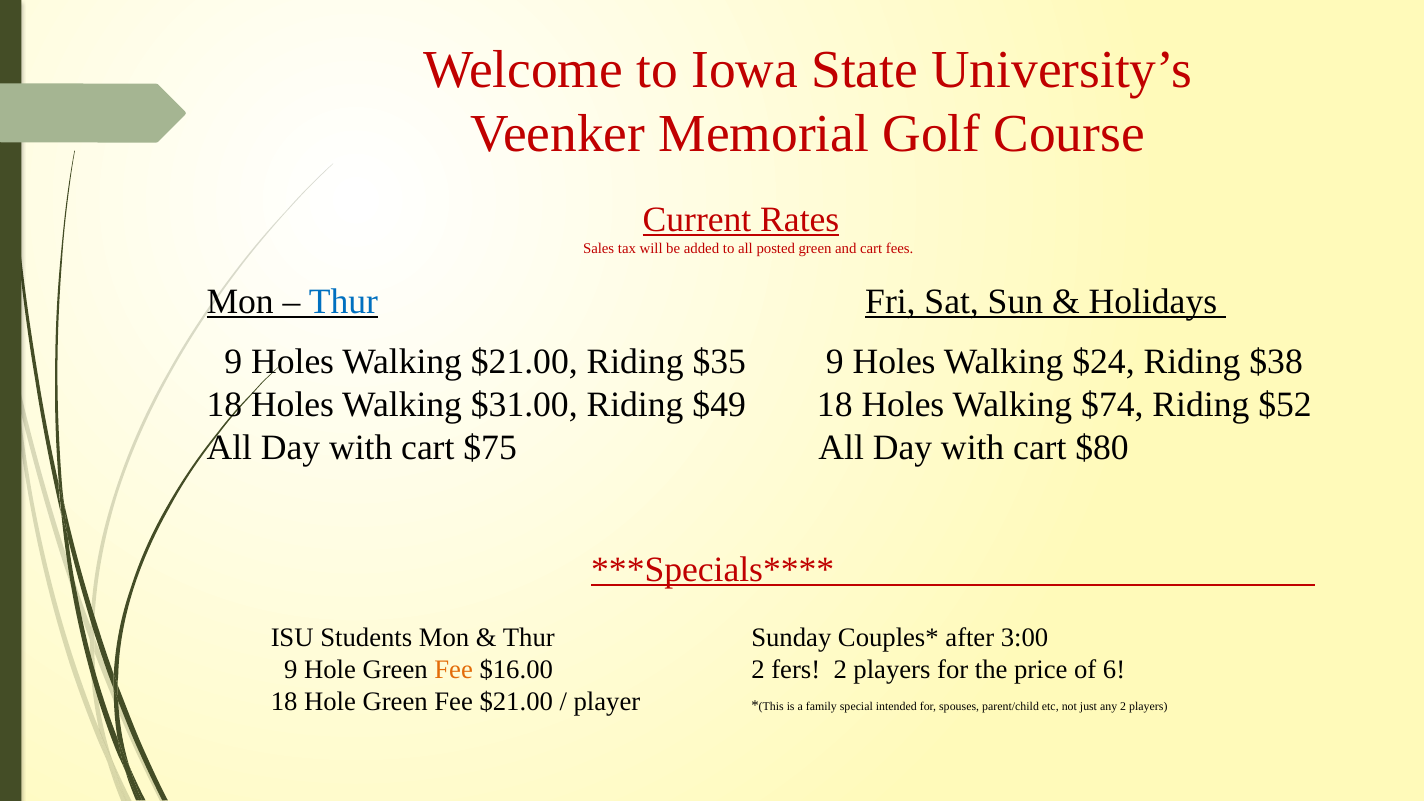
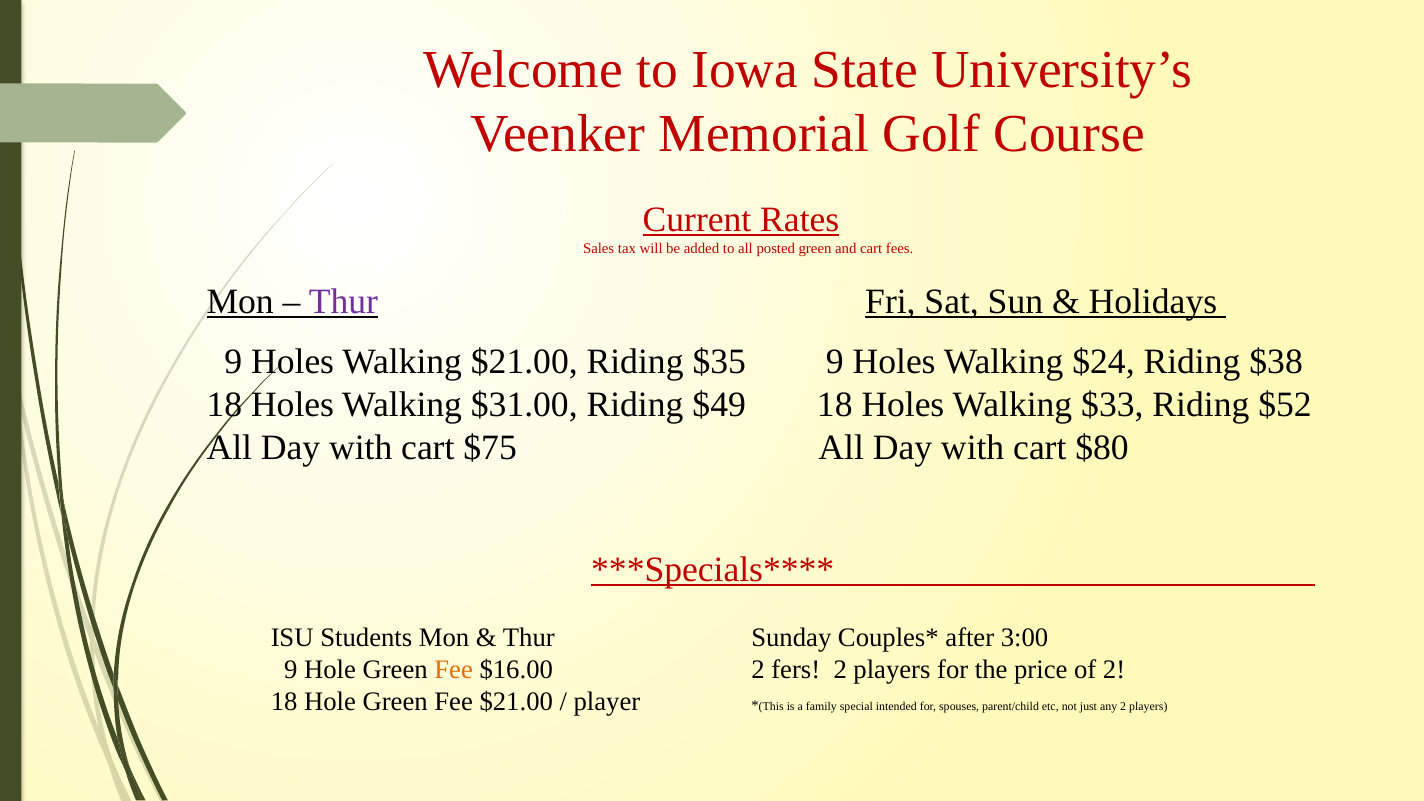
Thur colour: blue -> purple (343, 302)
$74: $74 -> $33 (1112, 405)
of 6: 6 -> 2 (1114, 670)
